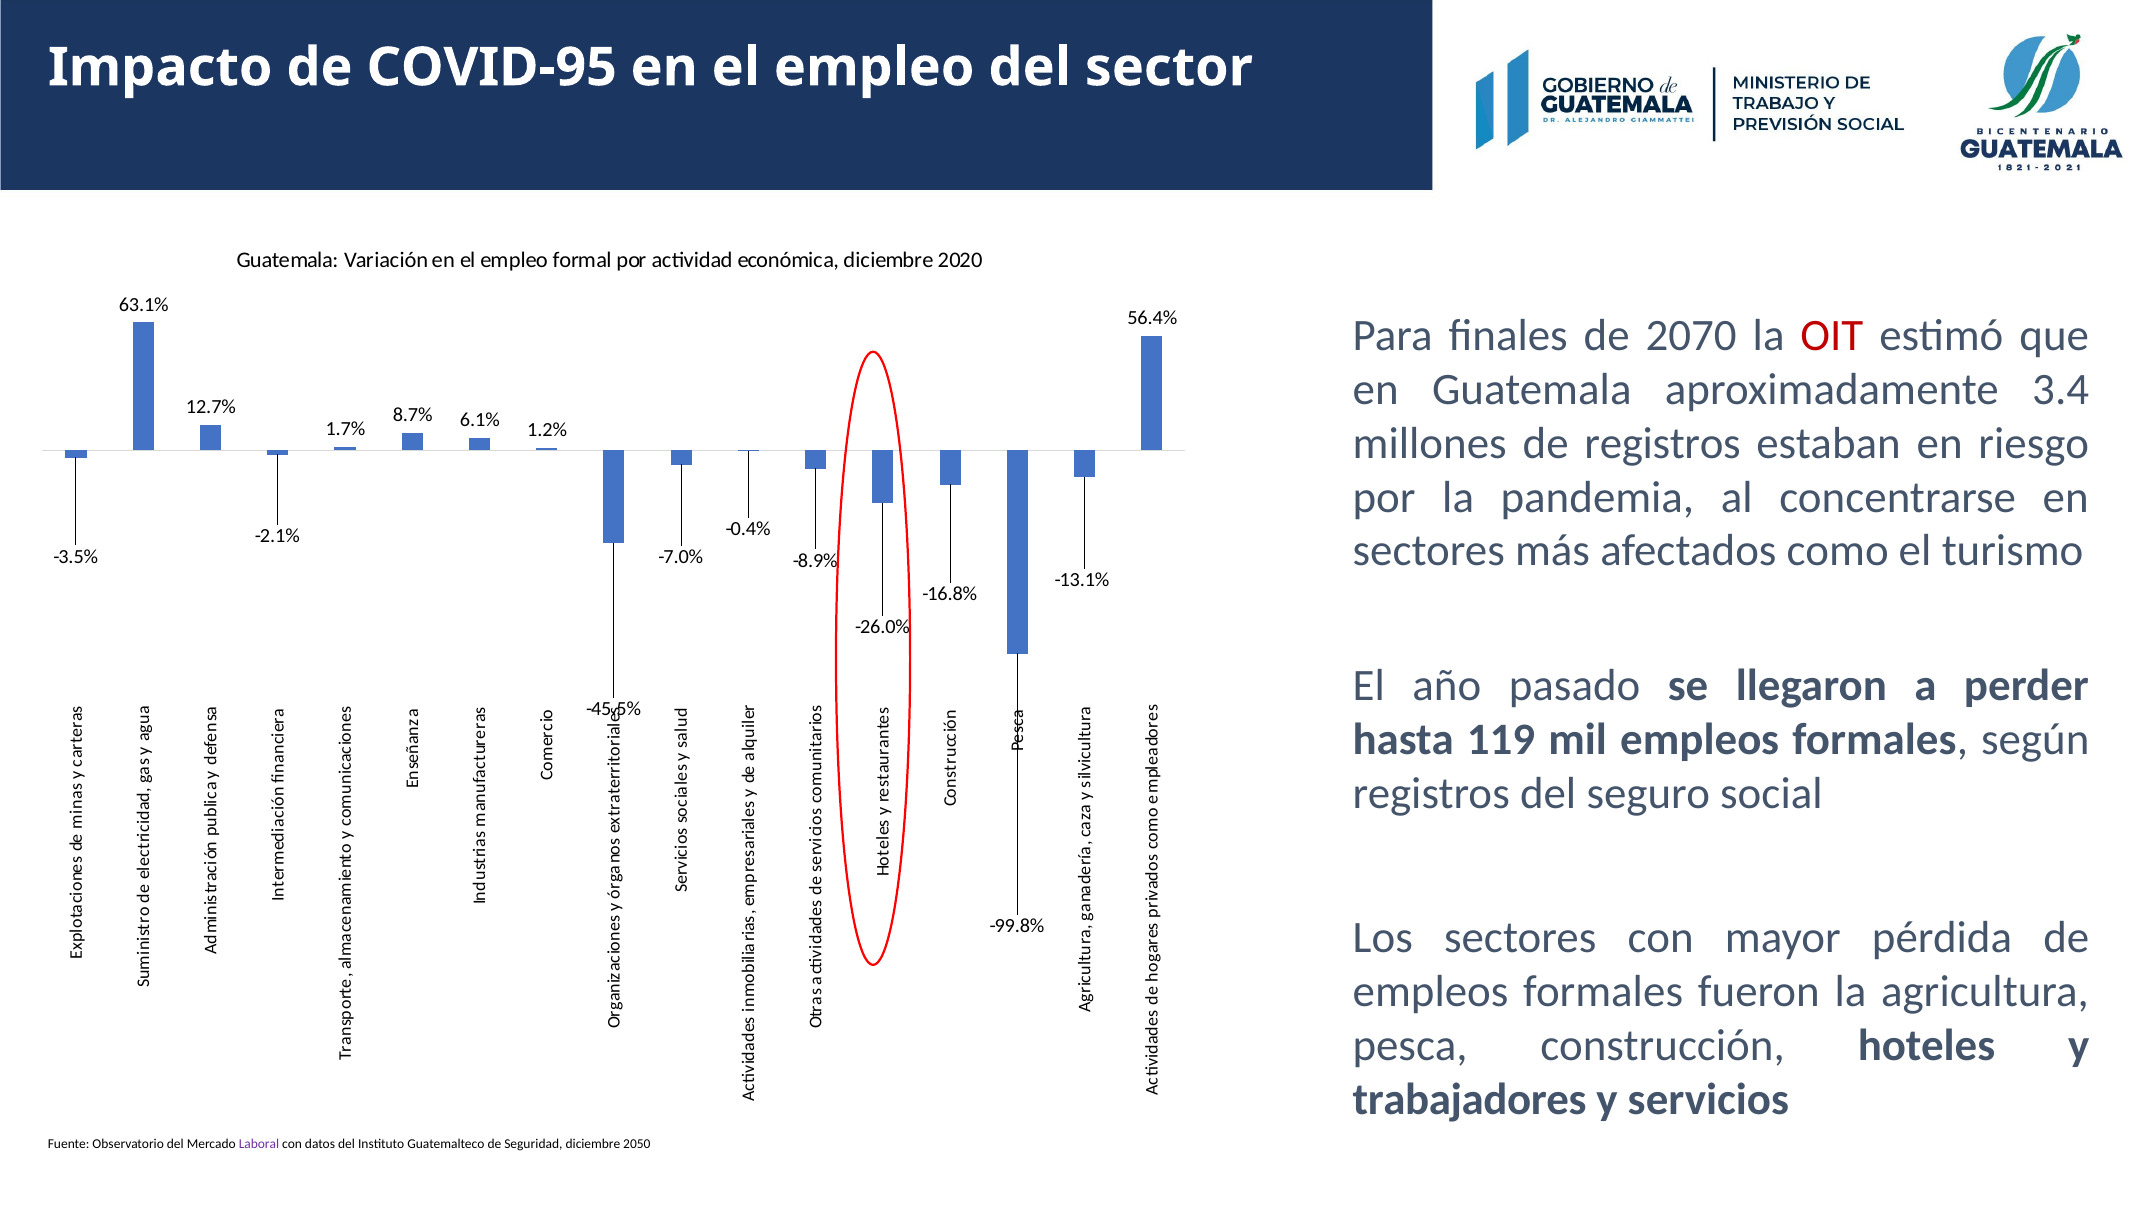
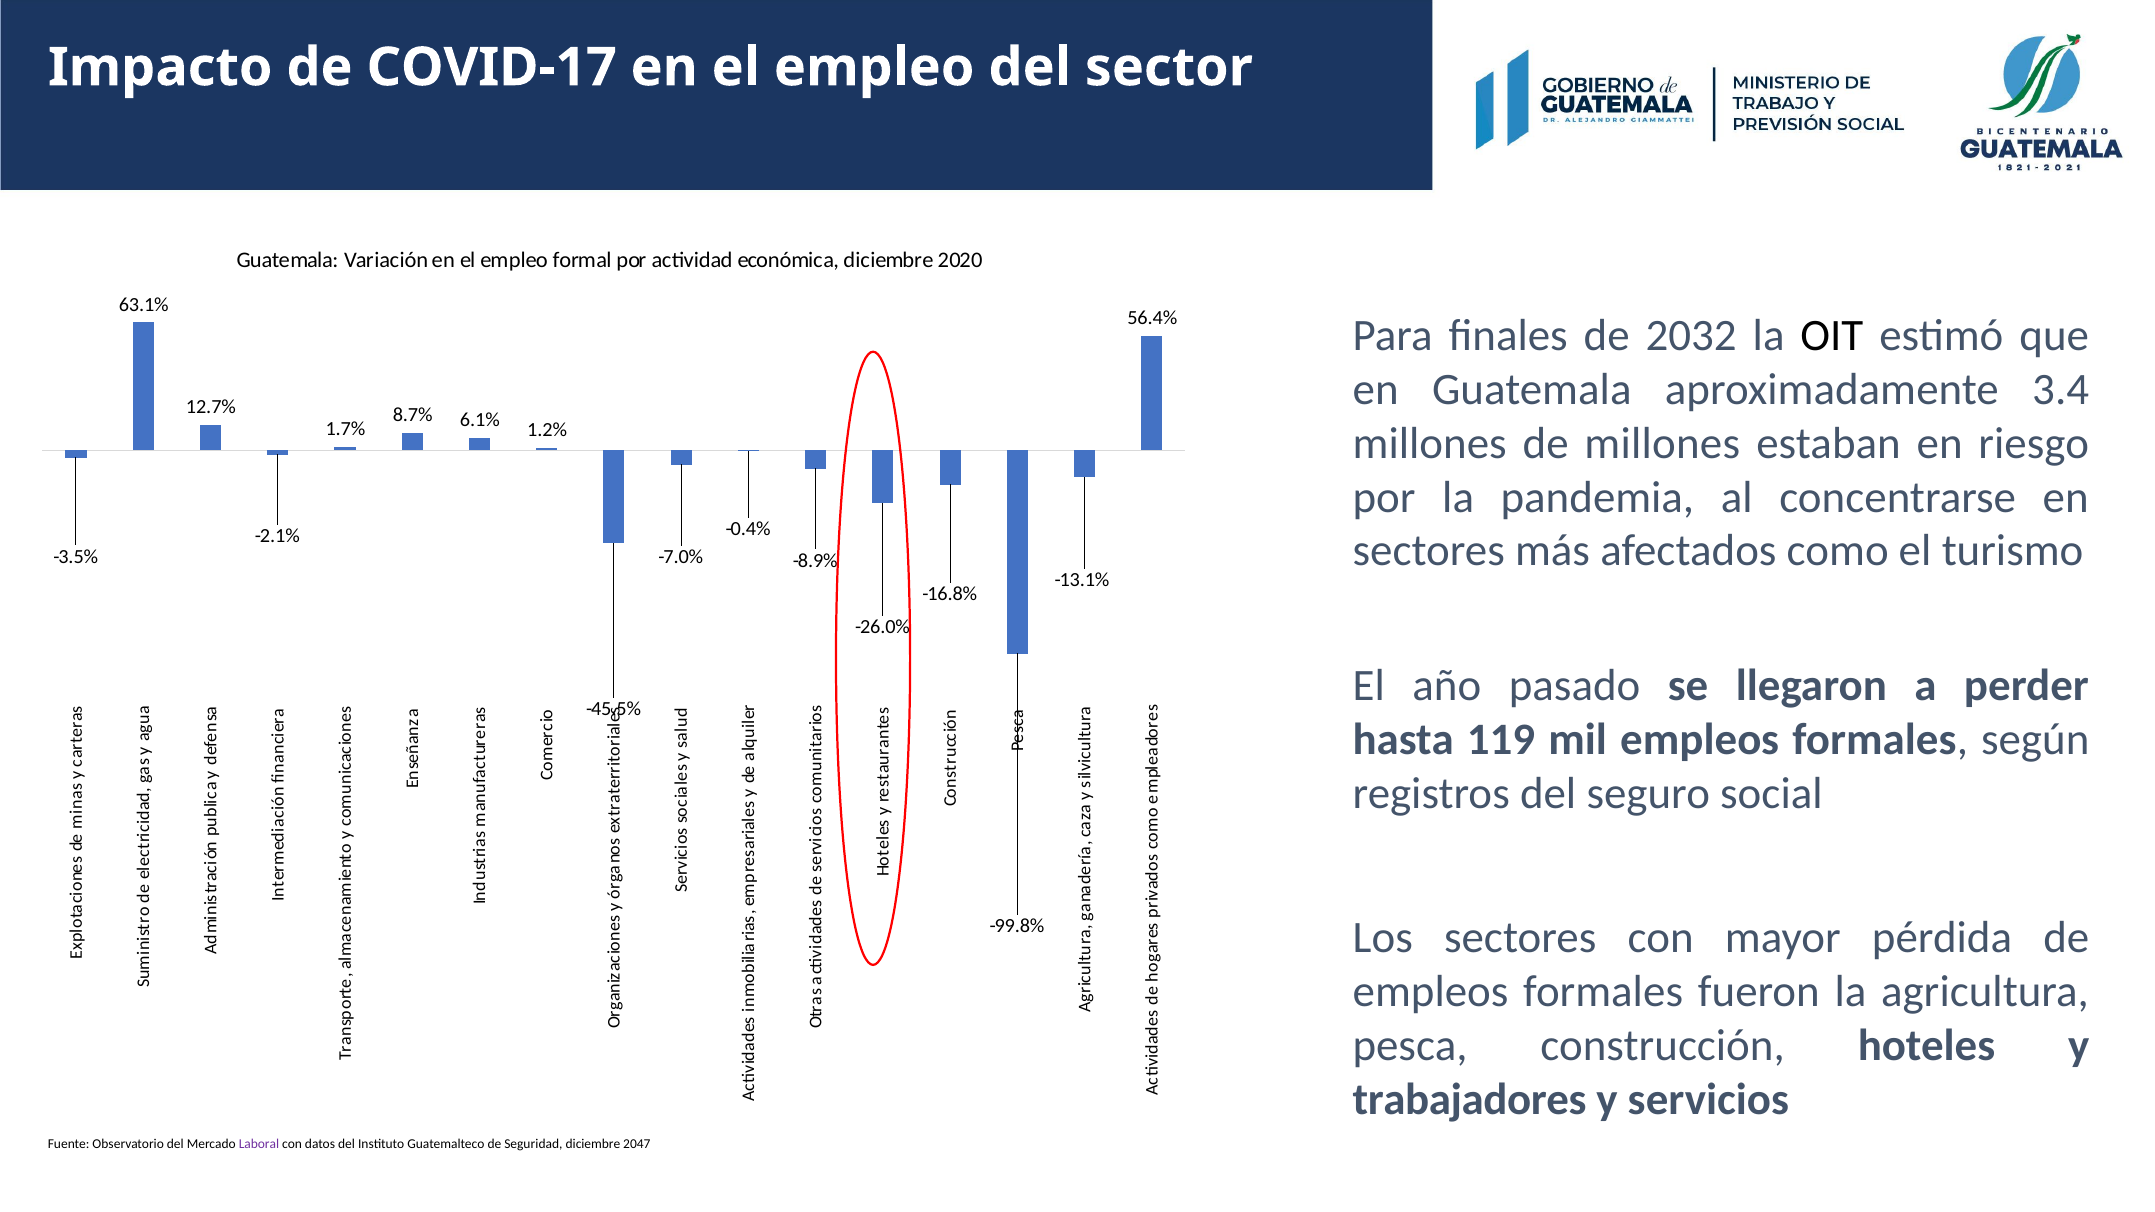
COVID-95: COVID-95 -> COVID-17 (492, 67)
2070: 2070 -> 2032 (1691, 336)
OIT colour: red -> black (1832, 336)
de registros: registros -> millones (1662, 443)
2050: 2050 -> 2047 (637, 1144)
